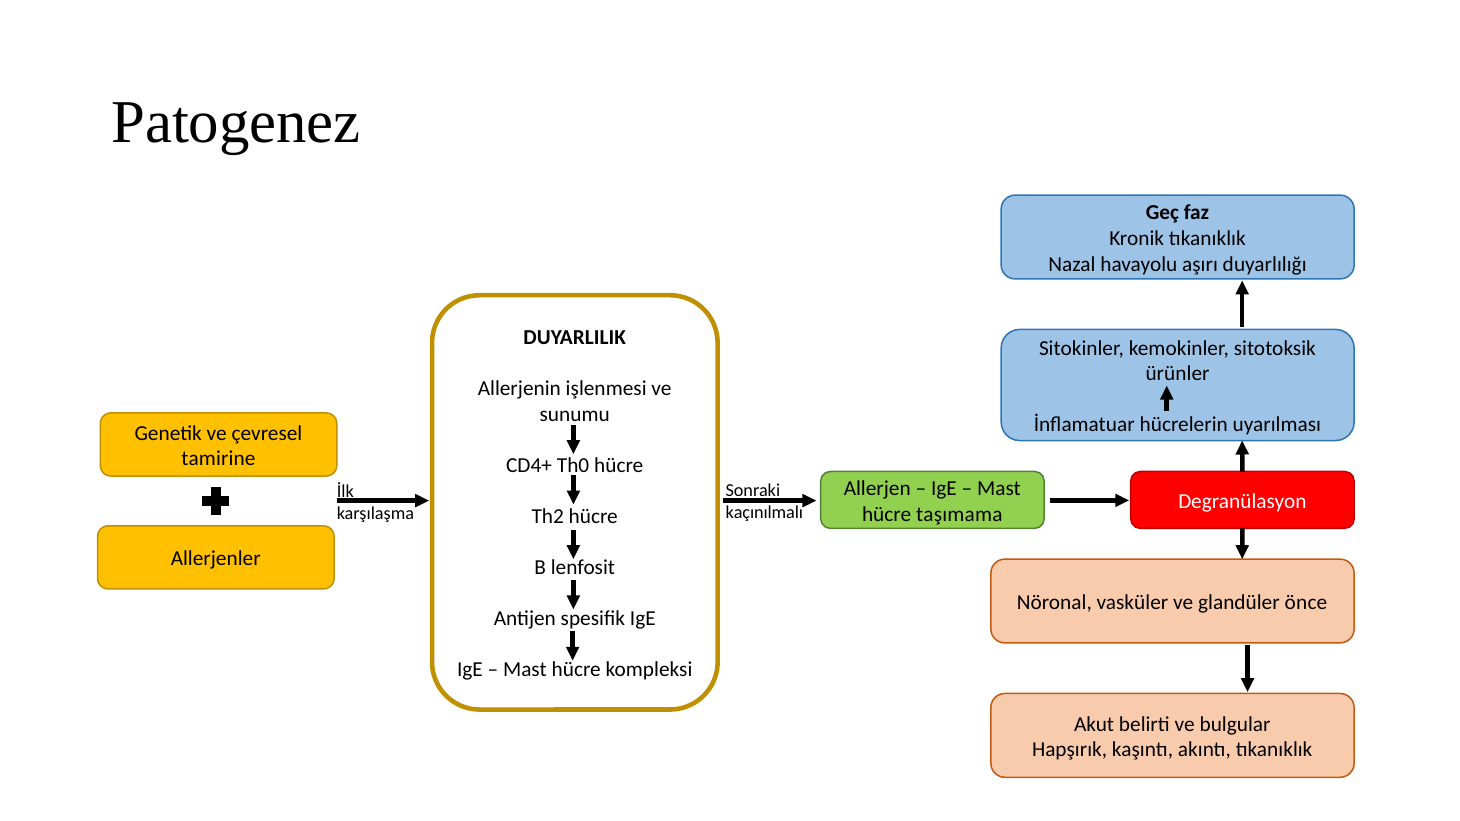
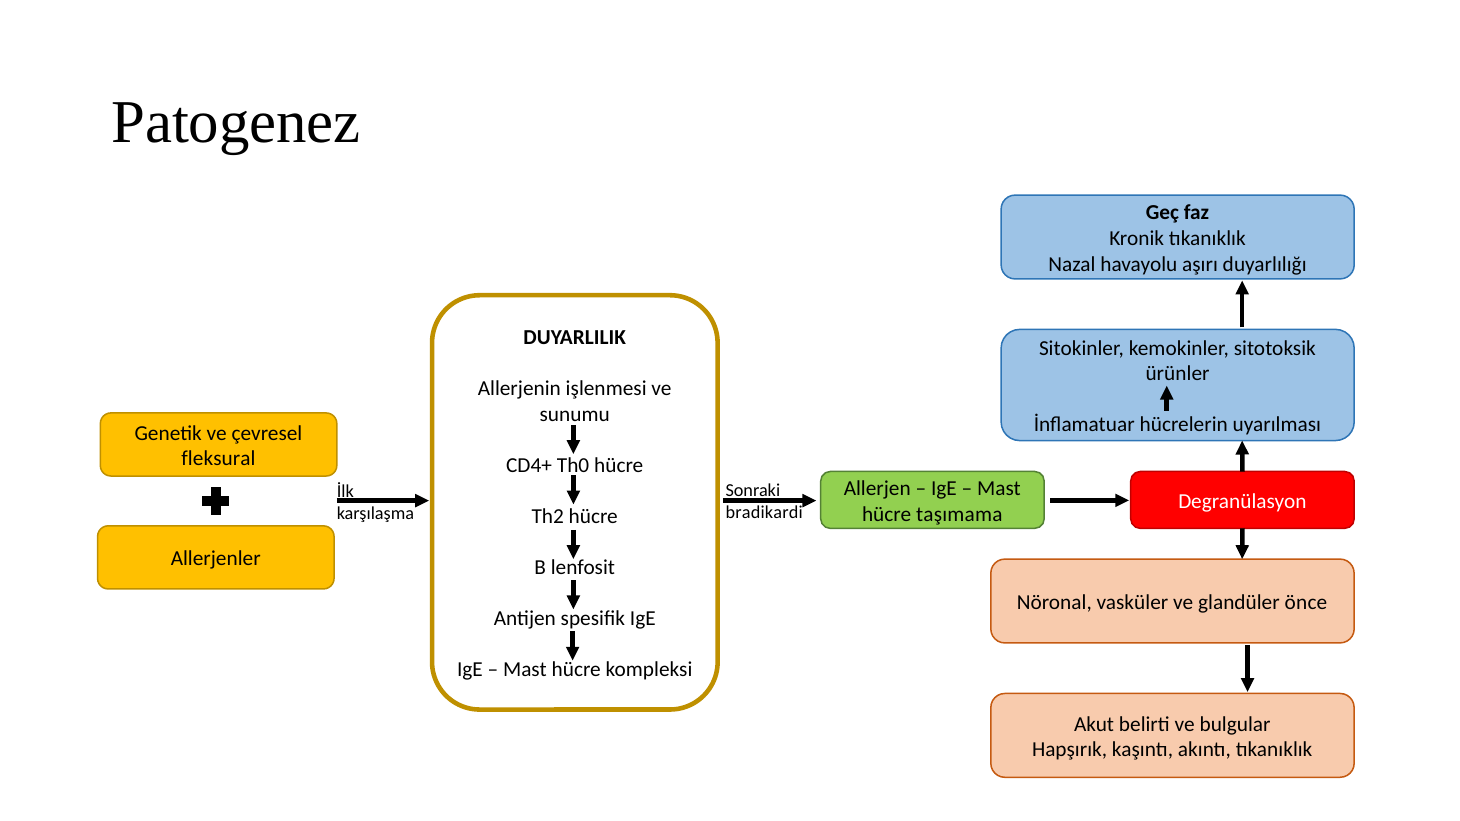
tamirine: tamirine -> fleksural (218, 459)
kaçınılmalı: kaçınılmalı -> bradikardi (764, 513)
